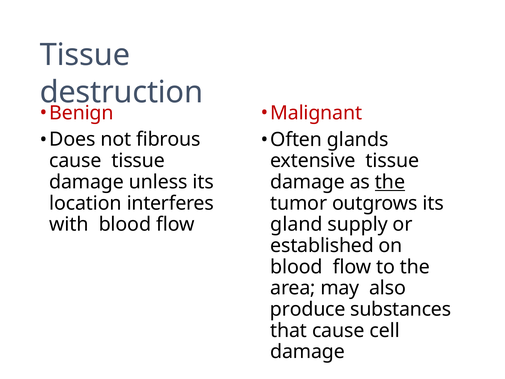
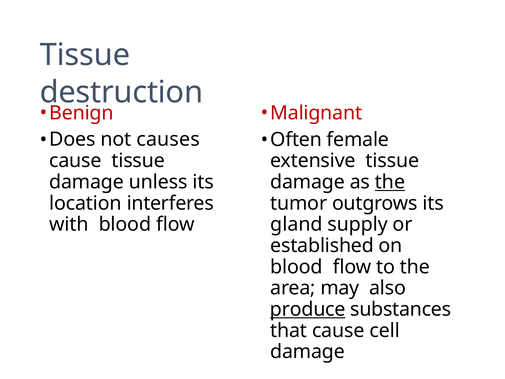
fibrous: fibrous -> causes (168, 139)
glands: glands -> female (358, 139)
produce underline: none -> present (308, 309)
